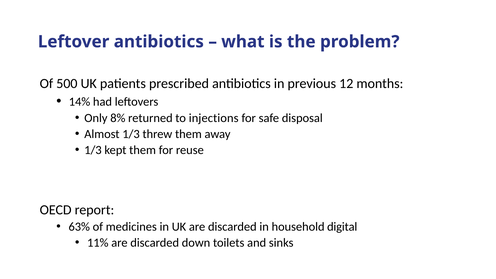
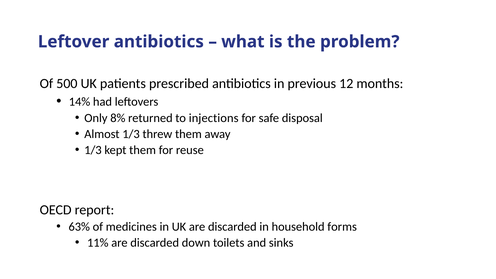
digital: digital -> forms (342, 227)
